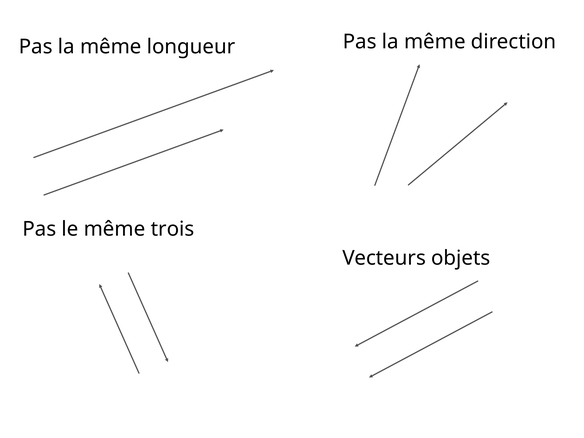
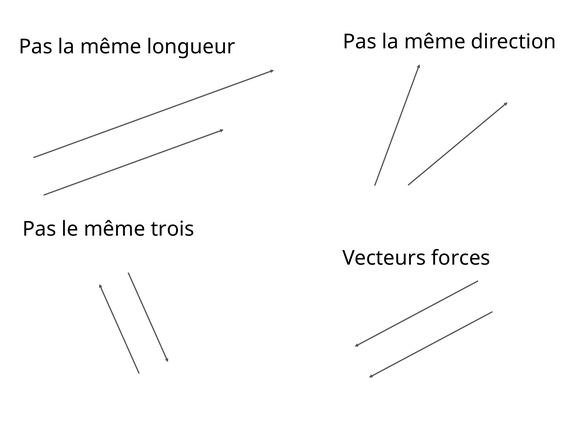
objets: objets -> forces (461, 258)
